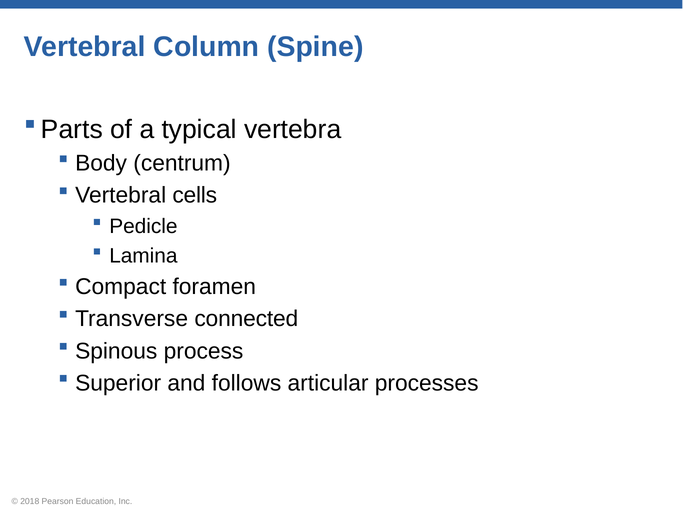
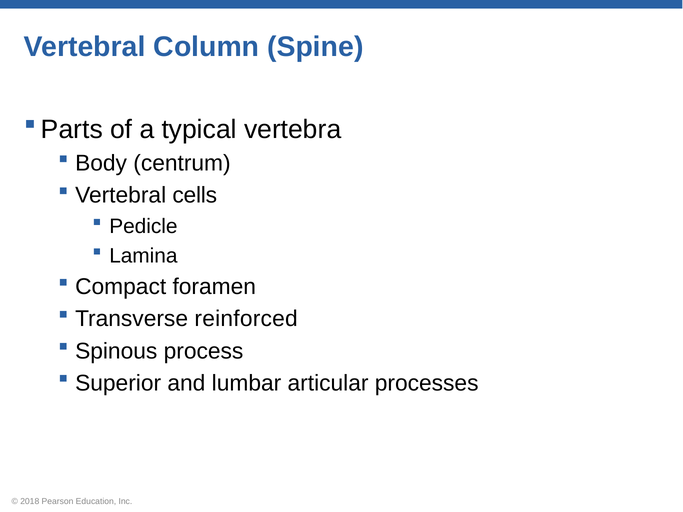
connected: connected -> reinforced (246, 319)
follows: follows -> lumbar (247, 383)
